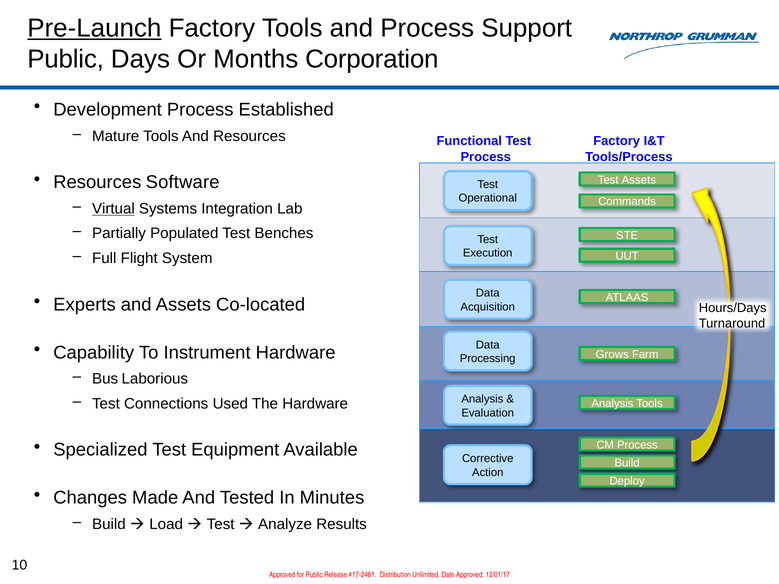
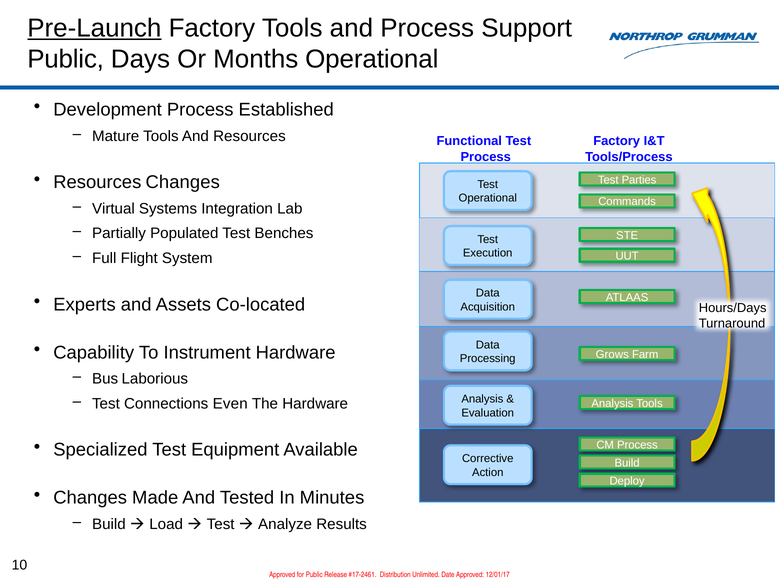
Months Corporation: Corporation -> Operational (372, 59)
Resources Software: Software -> Changes (183, 182)
Test Assets: Assets -> Parties (639, 180)
Virtual underline: present -> none (113, 209)
Used: Used -> Even (230, 404)
